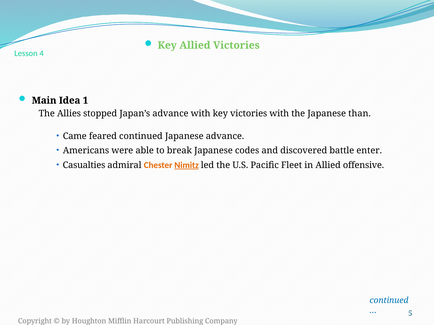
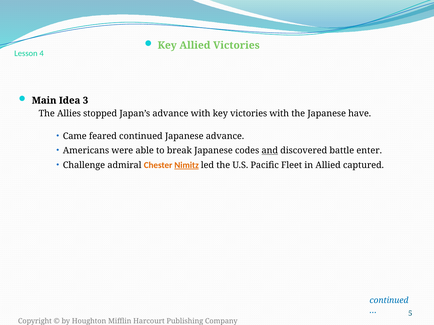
1: 1 -> 3 (85, 101)
than: than -> have (360, 114)
and underline: none -> present (270, 151)
Casualties: Casualties -> Challenge (84, 165)
offensive: offensive -> captured (363, 165)
